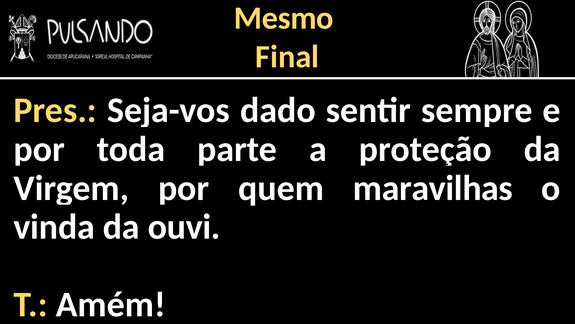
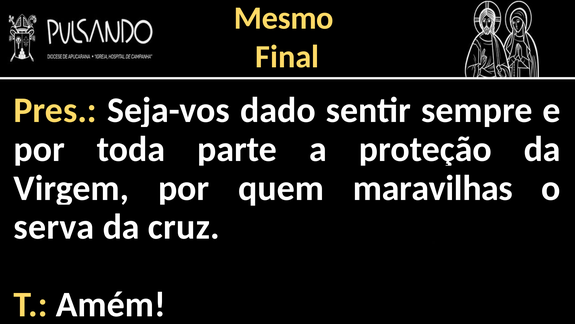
vinda: vinda -> serva (54, 227)
ouvi: ouvi -> cruz (184, 227)
